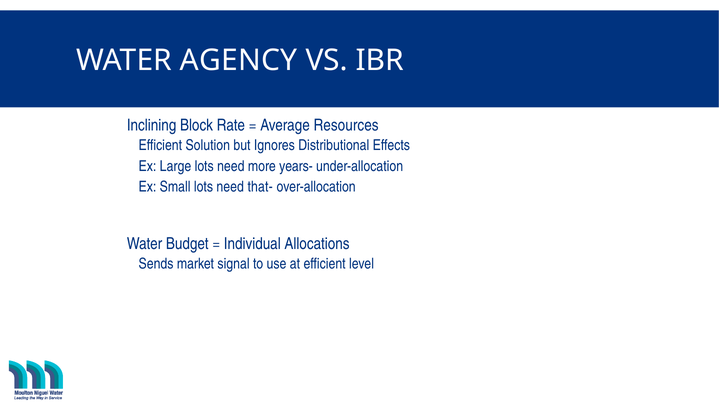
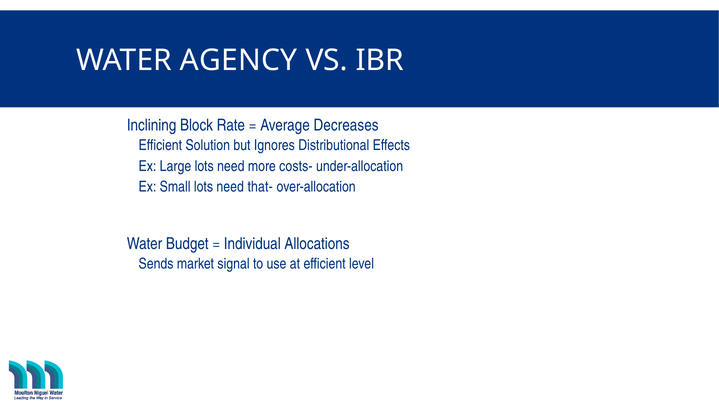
Resources: Resources -> Decreases (346, 126)
years-: years- -> costs- (296, 166)
